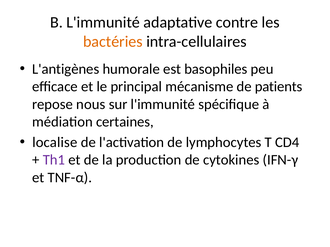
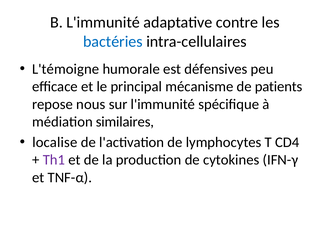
bactéries colour: orange -> blue (113, 42)
L'antigènes: L'antigènes -> L'témoigne (66, 69)
basophiles: basophiles -> défensives (216, 69)
certaines: certaines -> similaires (125, 122)
